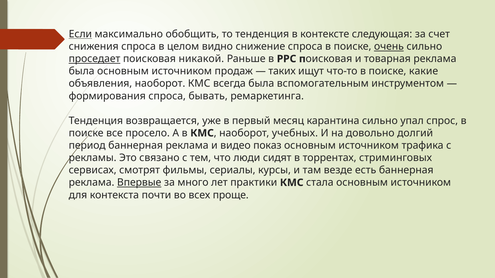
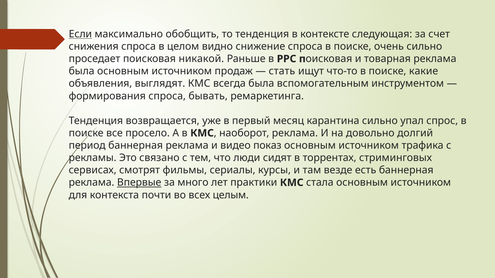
очень underline: present -> none (389, 47)
проседает underline: present -> none (95, 59)
таких: таких -> стать (282, 71)
объявления наоборот: наоборот -> выглядят (160, 84)
наоборот учебных: учебных -> реклама (295, 133)
проще: проще -> целым (231, 195)
